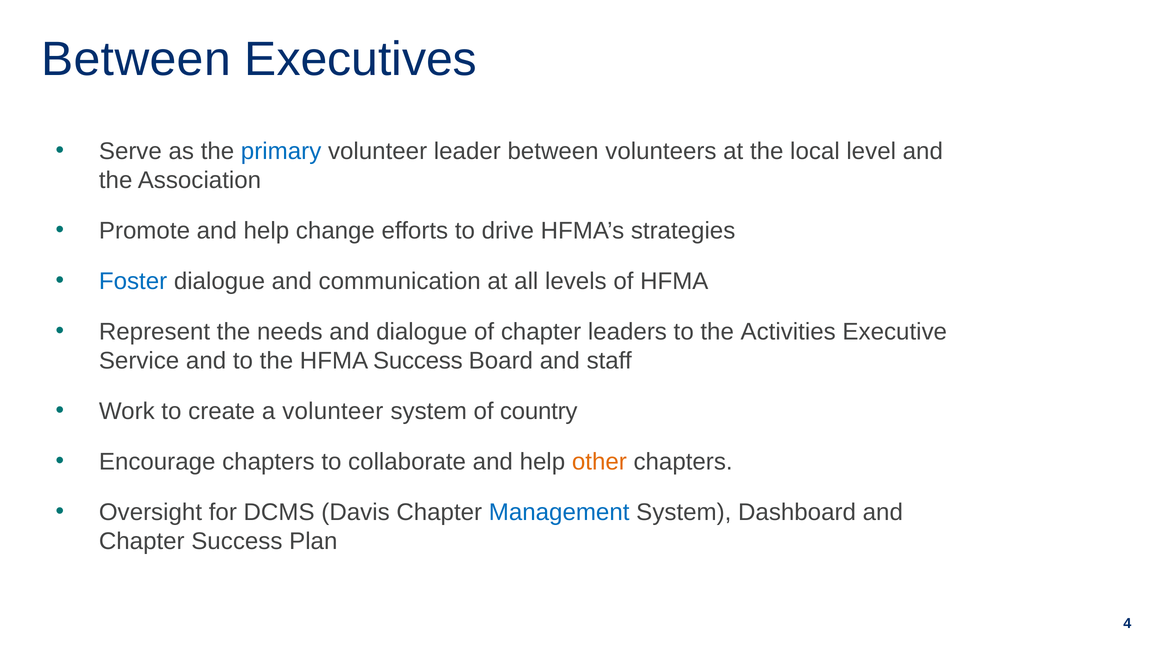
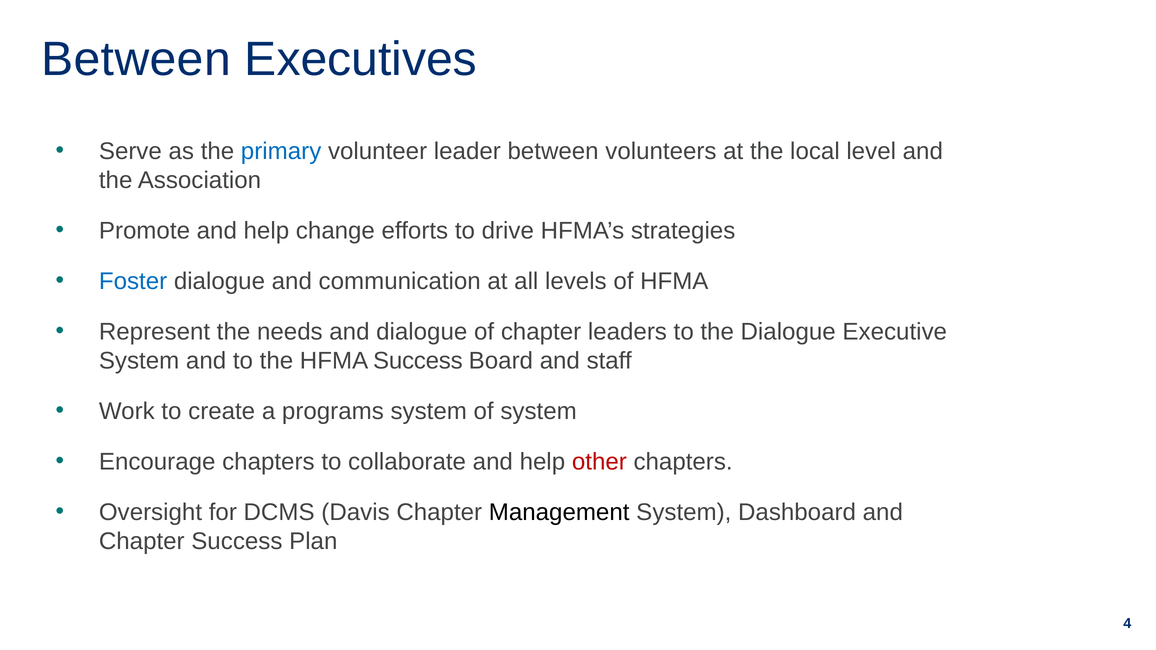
the Activities: Activities -> Dialogue (788, 332)
Service: Service -> System (139, 361)
a volunteer: volunteer -> programs (333, 411)
of country: country -> system (539, 411)
other colour: orange -> red (599, 462)
Management colour: blue -> black (559, 513)
